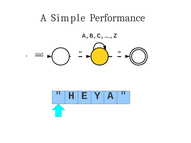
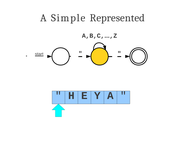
Performance: Performance -> Represented (117, 18)
